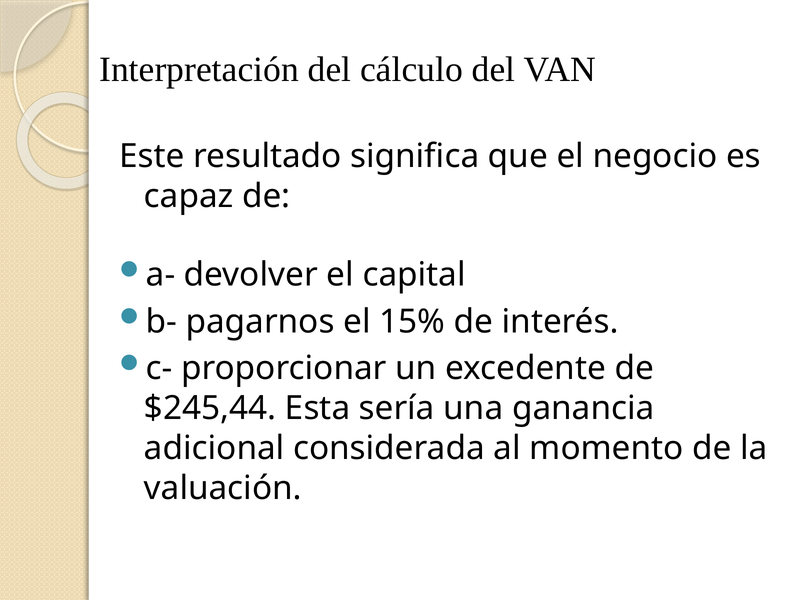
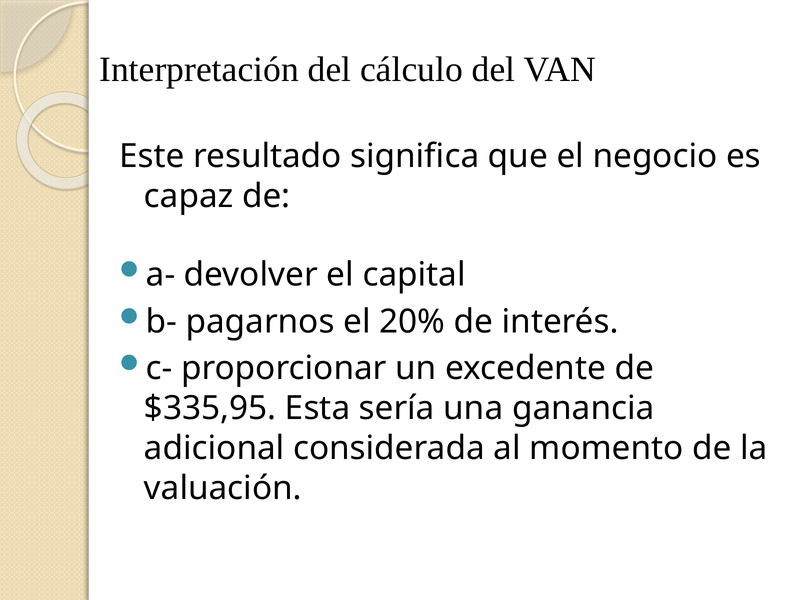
15%: 15% -> 20% (412, 322)
$245,44: $245,44 -> $335,95 (210, 409)
